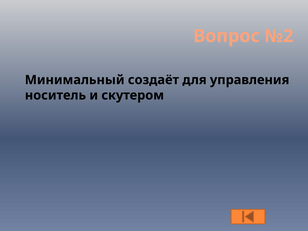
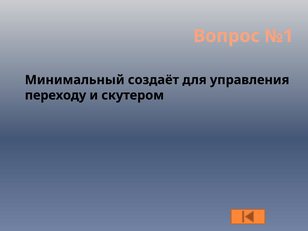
№2: №2 -> №1 (279, 36)
носитель: носитель -> переходу (55, 95)
